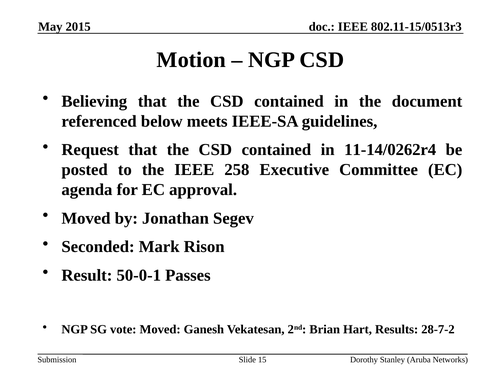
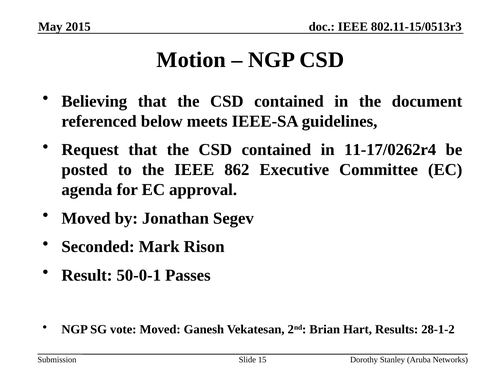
11-14/0262r4: 11-14/0262r4 -> 11-17/0262r4 (390, 150)
258: 258 -> 862 (237, 170)
28-7-2: 28-7-2 -> 28-1-2 (438, 330)
